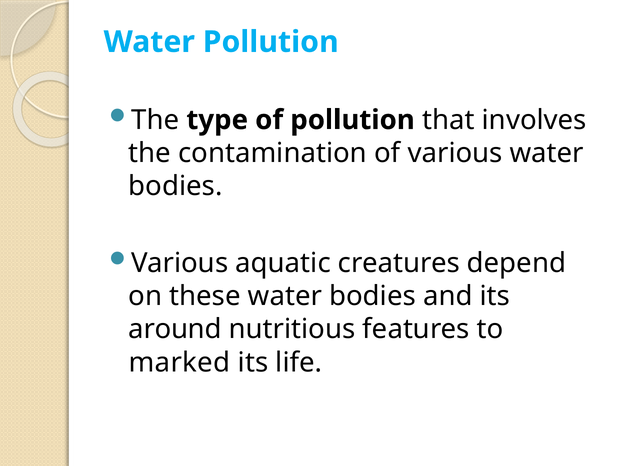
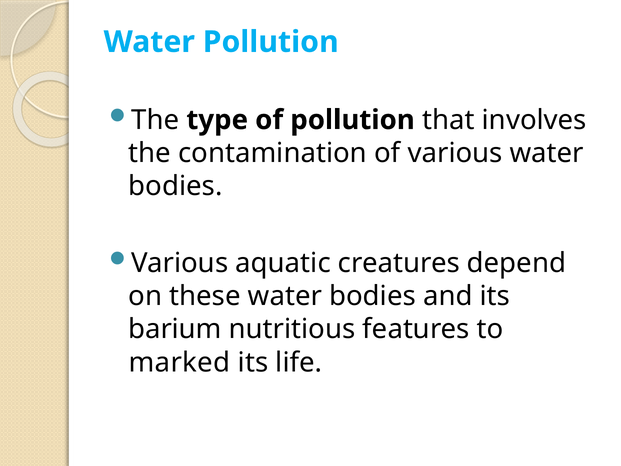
around: around -> barium (175, 329)
